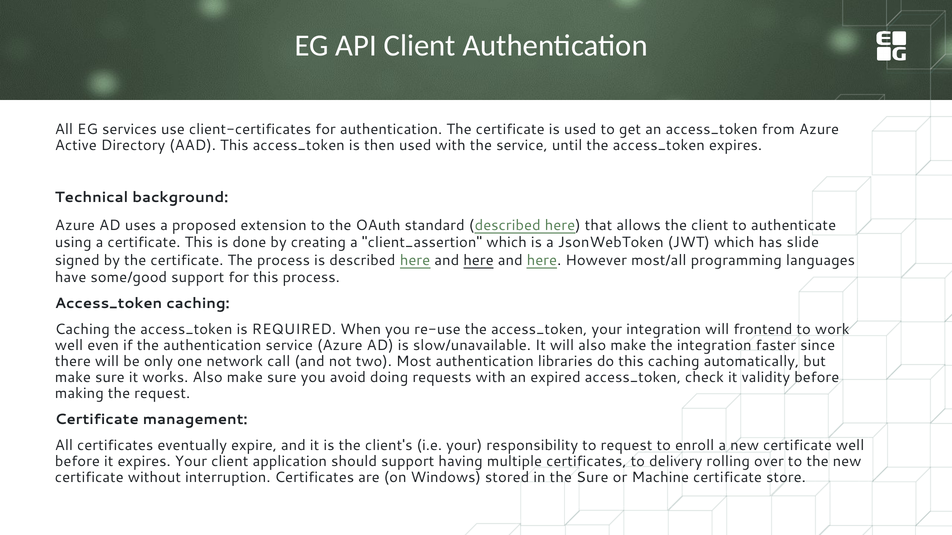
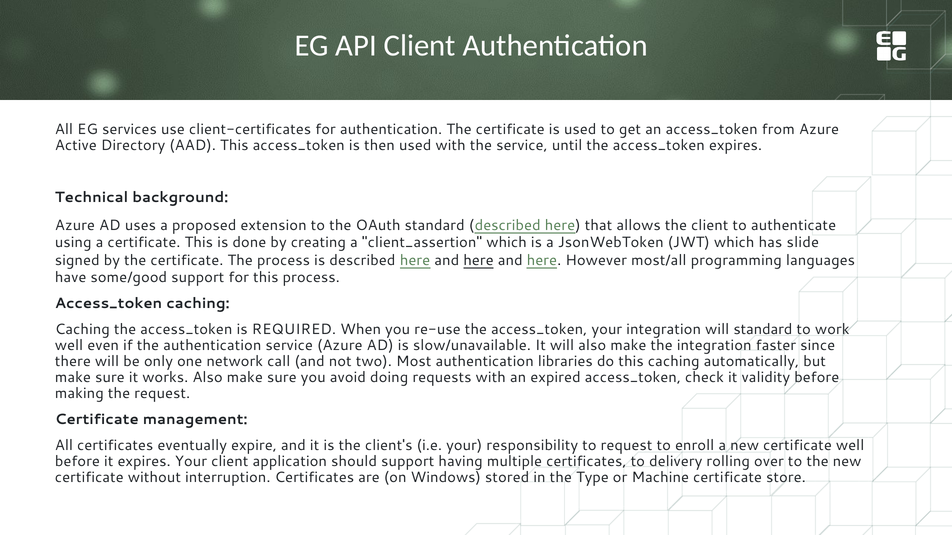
will frontend: frontend -> standard (763, 330)
the Sure: Sure -> Type (592, 478)
